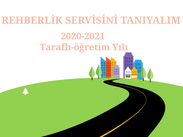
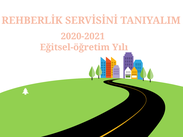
Taraflı-öğretim: Taraflı-öğretim -> Eğitsel-öğretim (75, 47)
